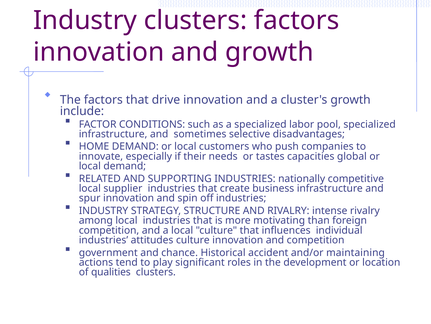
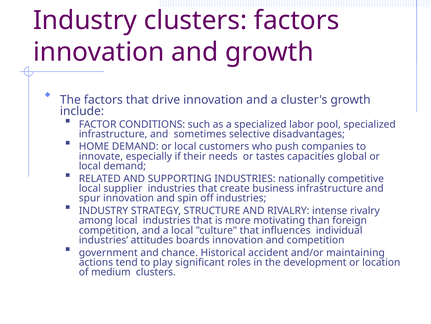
attitudes culture: culture -> boards (193, 240)
qualities: qualities -> medium (111, 272)
